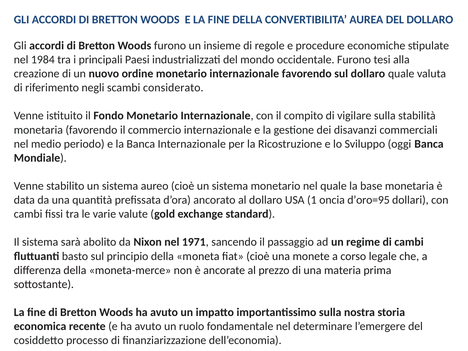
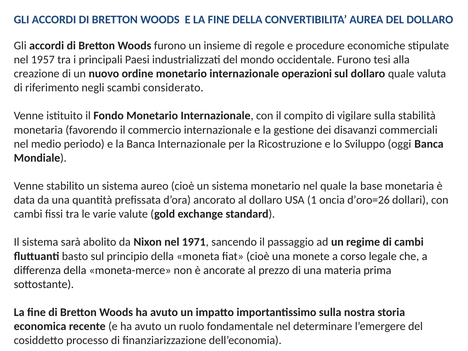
1984: 1984 -> 1957 (43, 60)
internazionale favorendo: favorendo -> operazioni (307, 74)
d’oro=95: d’oro=95 -> d’oro=26 (369, 200)
